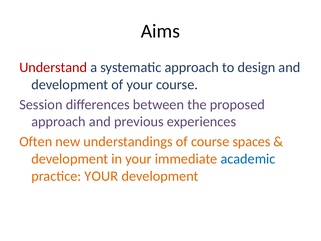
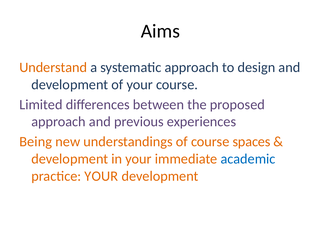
Understand colour: red -> orange (53, 67)
Session: Session -> Limited (41, 104)
Often: Often -> Being (36, 142)
